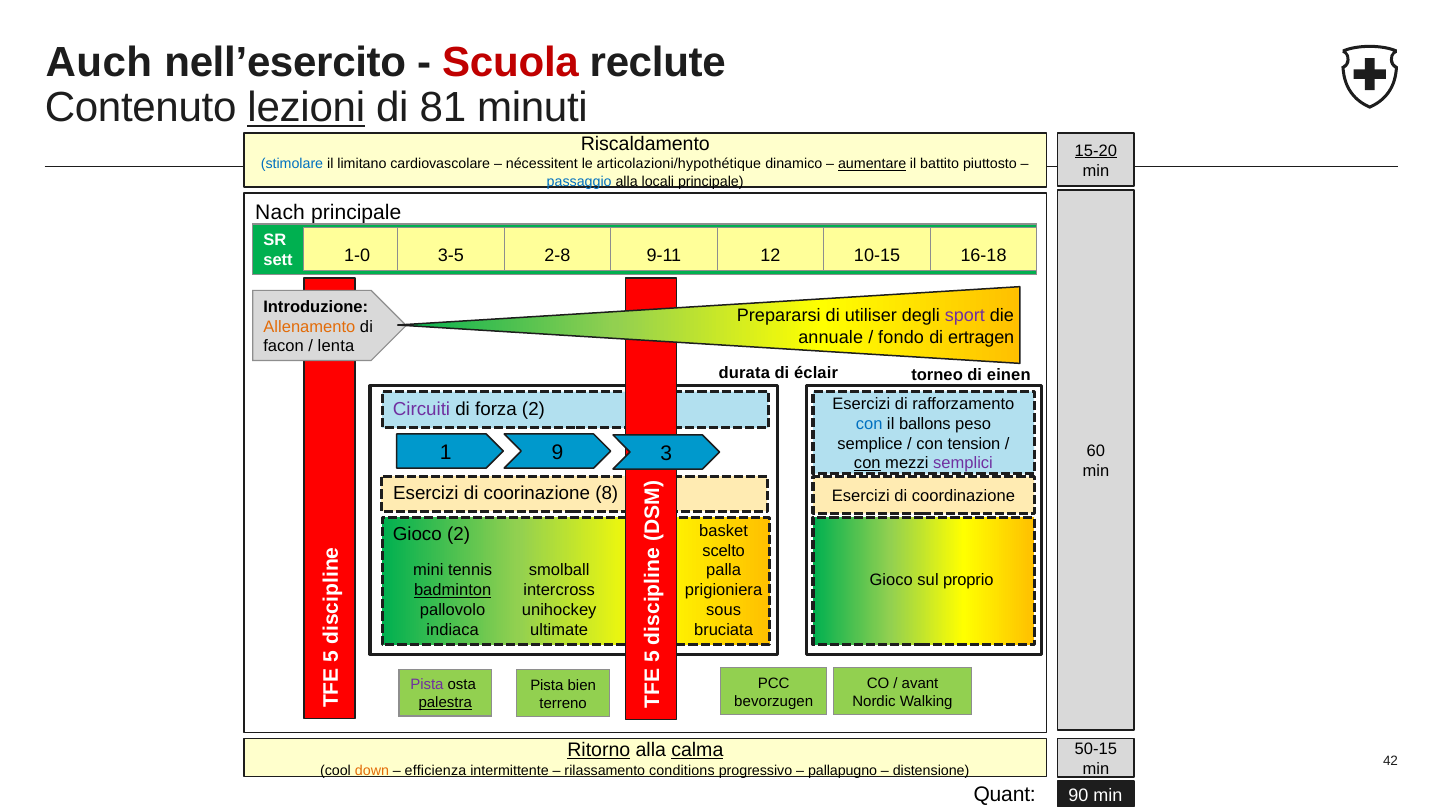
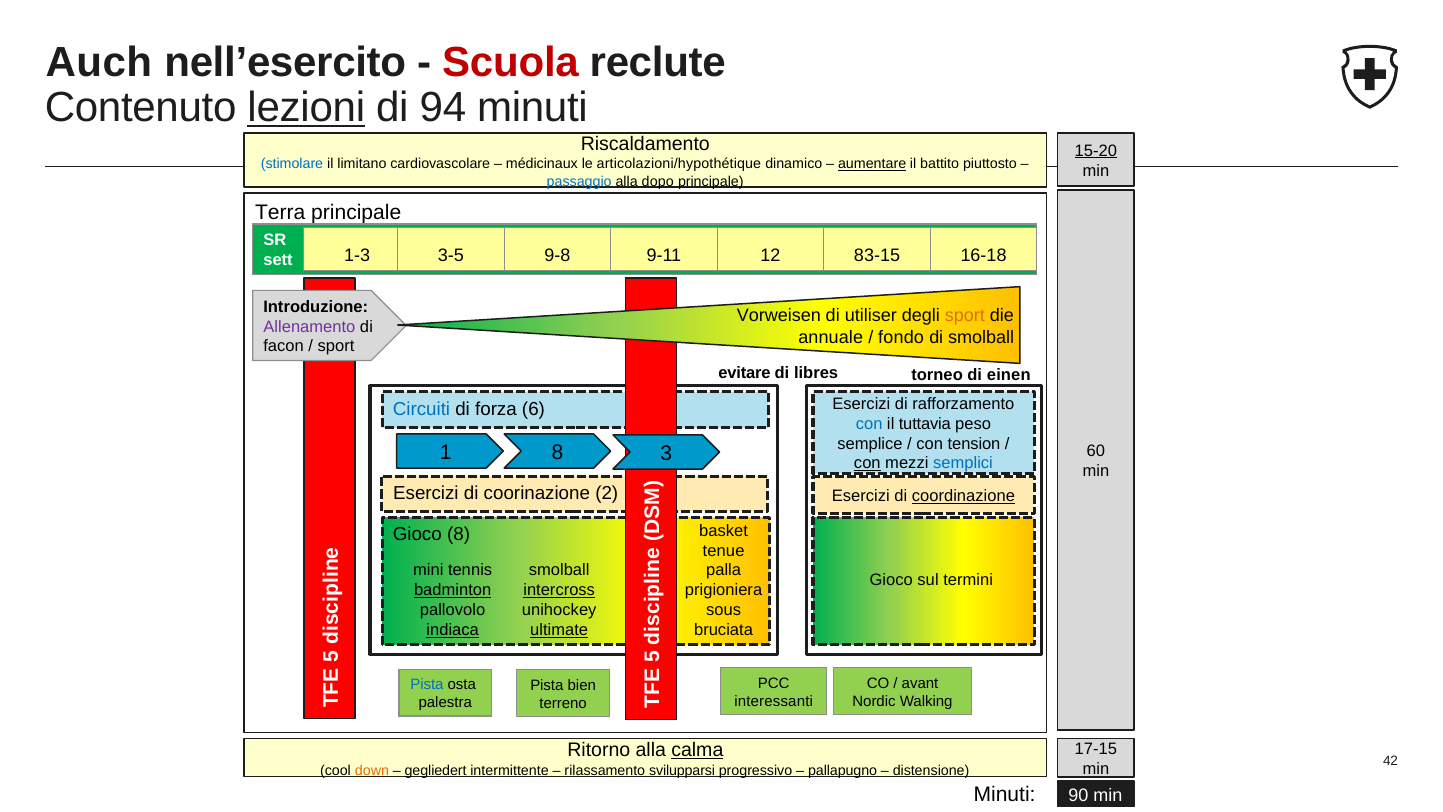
81: 81 -> 94 (443, 108)
nécessitent: nécessitent -> médicinaux (542, 164)
locali: locali -> dopo (658, 181)
Nach: Nach -> Terra (280, 212)
1-0: 1-0 -> 1-3 (357, 256)
2-8: 2-8 -> 9-8 (557, 256)
10-15: 10-15 -> 83-15 (877, 256)
Prepararsi: Prepararsi -> Vorweisen (779, 315)
sport colour: purple -> orange (965, 315)
Allenamento colour: orange -> purple (309, 326)
di ertragen: ertragen -> smolball (981, 337)
lenta: lenta -> sport (336, 346)
durata: durata -> evitare (744, 373)
éclair: éclair -> libres (816, 373)
Circuiti colour: purple -> blue (422, 409)
forza 2: 2 -> 6 (533, 409)
ballons: ballons -> tuttavia (925, 424)
1 9: 9 -> 8 (557, 452)
semplici colour: purple -> blue (963, 463)
8: 8 -> 2 (607, 493)
coordinazione underline: none -> present (963, 496)
Gioco 2: 2 -> 8 (459, 535)
scelto: scelto -> tenue (724, 550)
proprio: proprio -> termini (968, 580)
intercross underline: none -> present (559, 590)
indiaca underline: none -> present (453, 630)
ultimate underline: none -> present (559, 630)
Pista colour: purple -> blue (427, 684)
bevorzugen: bevorzugen -> interessanti (774, 701)
palestra underline: present -> none (445, 702)
Ritorno underline: present -> none (599, 750)
50-15: 50-15 -> 17-15 (1096, 749)
efficienza: efficienza -> gegliedert (436, 770)
conditions: conditions -> svilupparsi (682, 770)
Quant: Quant -> Minuti (1005, 794)
